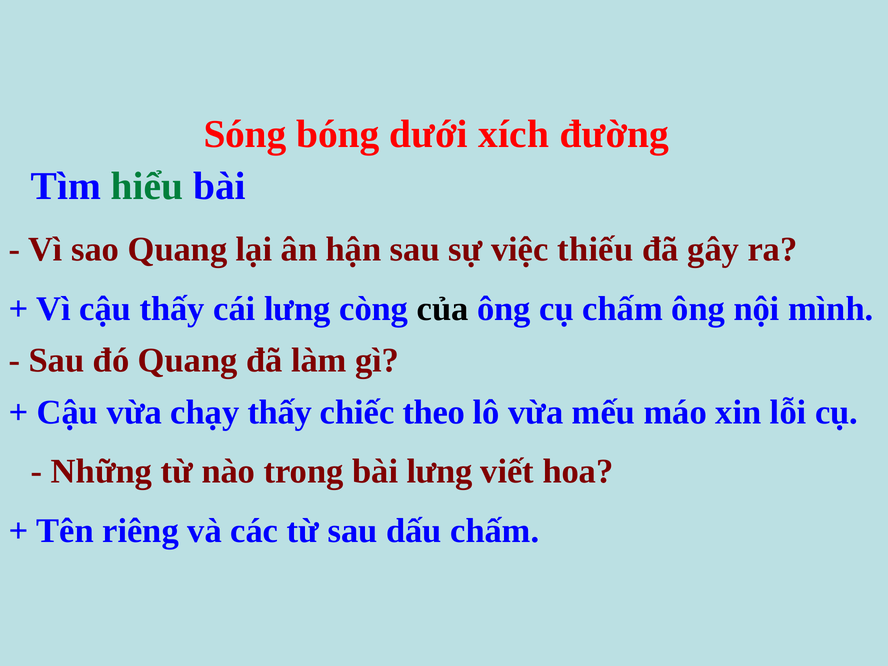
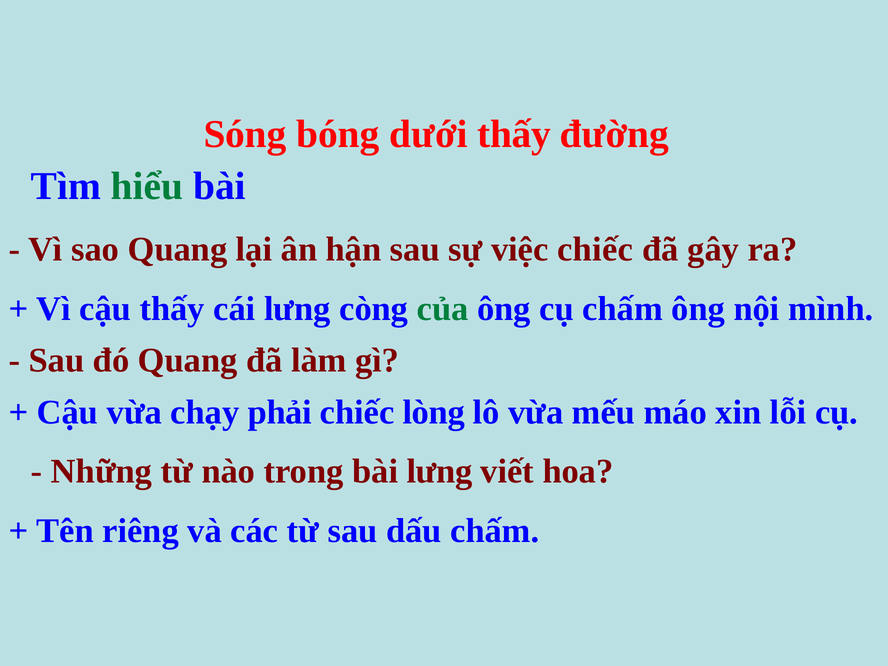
dưới xích: xích -> thấy (514, 134)
việc thiếu: thiếu -> chiếc (595, 249)
của colour: black -> green (443, 309)
chạy thấy: thấy -> phải (280, 412)
theo: theo -> lòng (434, 412)
